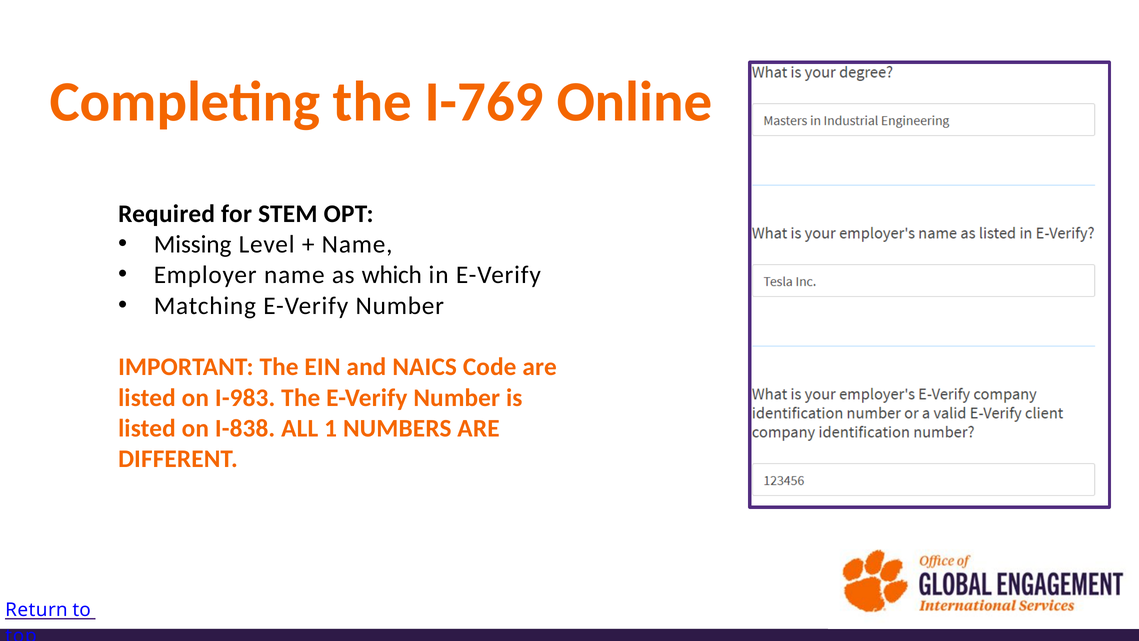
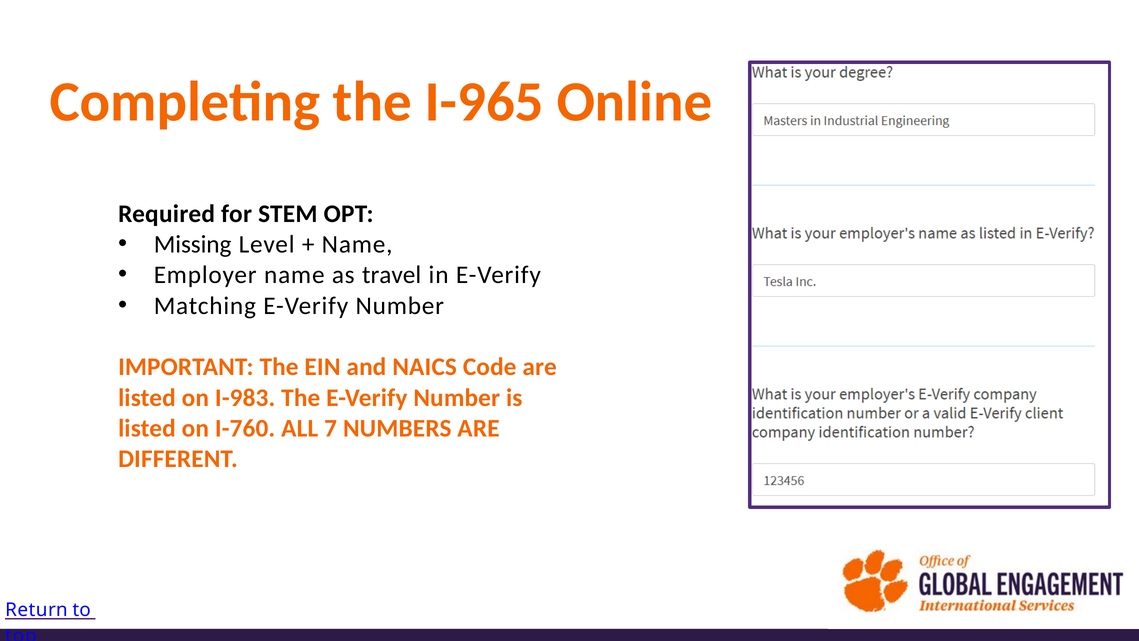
I-769: I-769 -> I-965 (484, 102)
which: which -> travel (392, 275)
I-838: I-838 -> I-760 (245, 428)
1: 1 -> 7 (331, 428)
